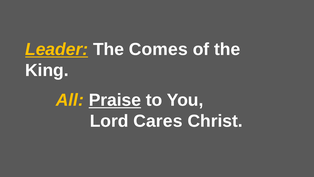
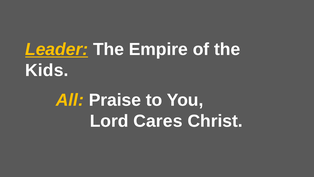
Comes: Comes -> Empire (158, 49)
King: King -> Kids (47, 70)
Praise underline: present -> none (115, 100)
